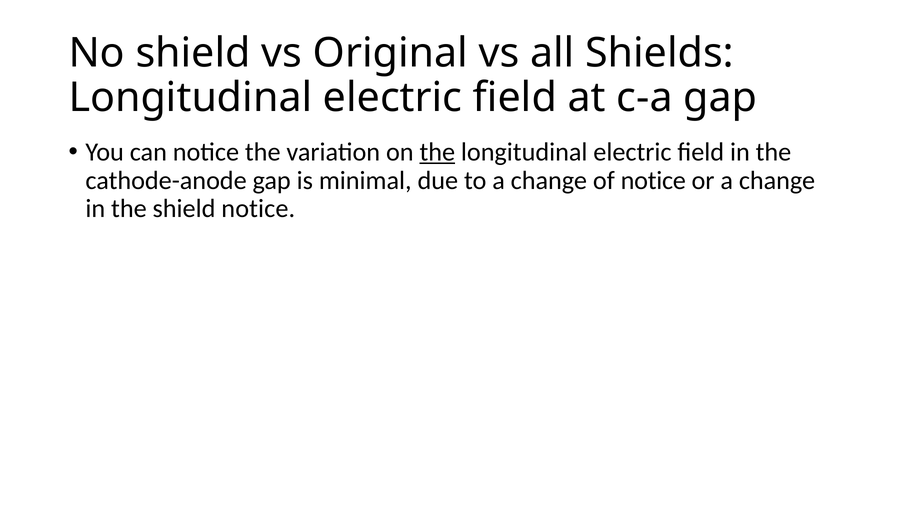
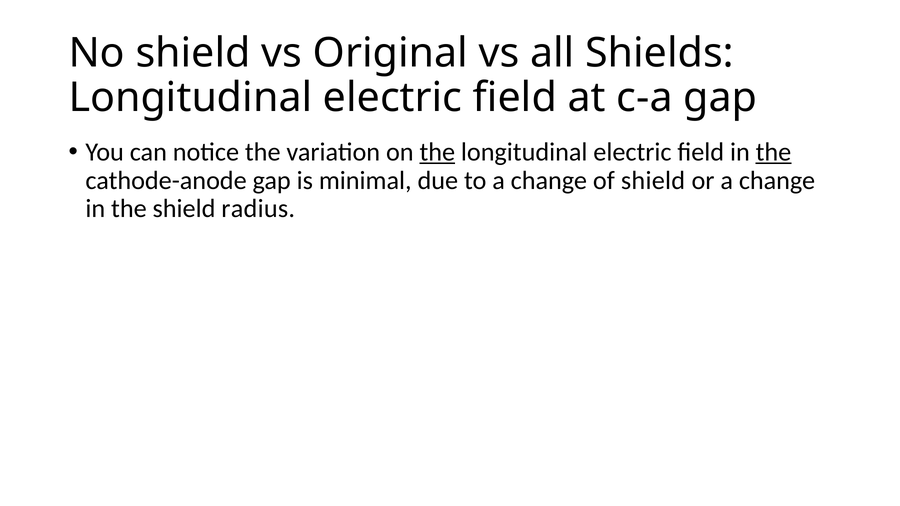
the underline: none -> present (773, 152)
of notice: notice -> shield (653, 181)
shield notice: notice -> radius (258, 209)
